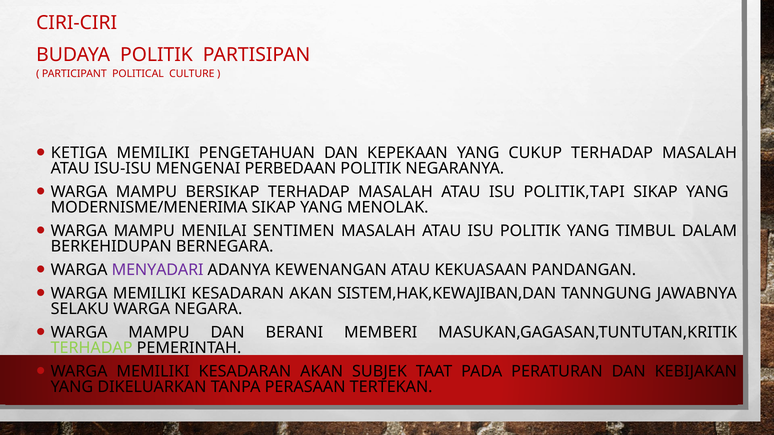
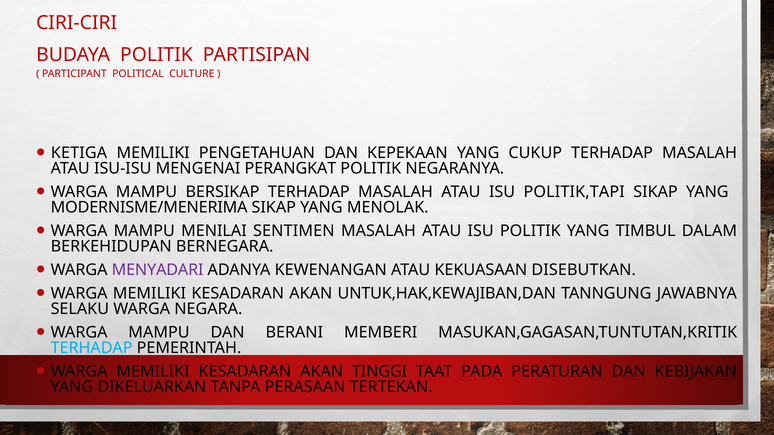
PERBEDAAN: PERBEDAAN -> PERANGKAT (290, 169)
PANDANGAN: PANDANGAN -> DISEBUTKAN (584, 270)
SISTEM,HAK,KEWAJIBAN,DAN: SISTEM,HAK,KEWAJIBAN,DAN -> UNTUK,HAK,KEWAJIBAN,DAN (447, 294)
TERHADAP colour: light green -> light blue (92, 348)
SUBJEK: SUBJEK -> TINGGI (380, 372)
